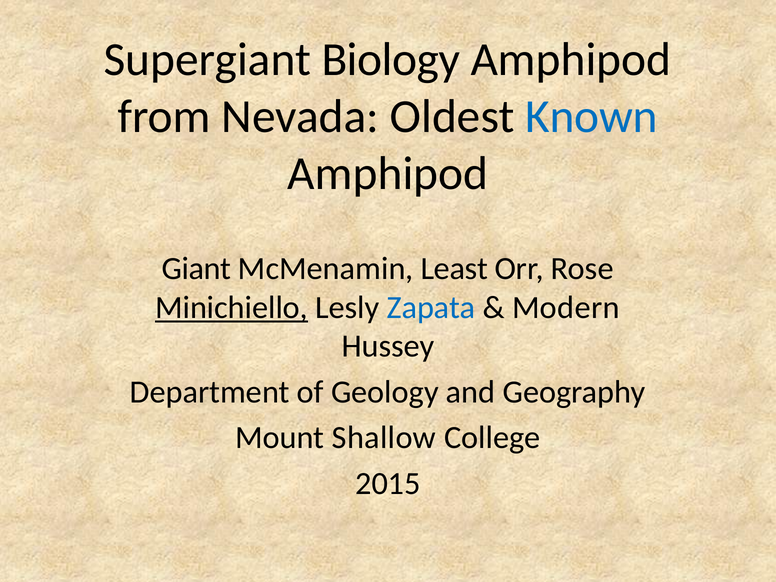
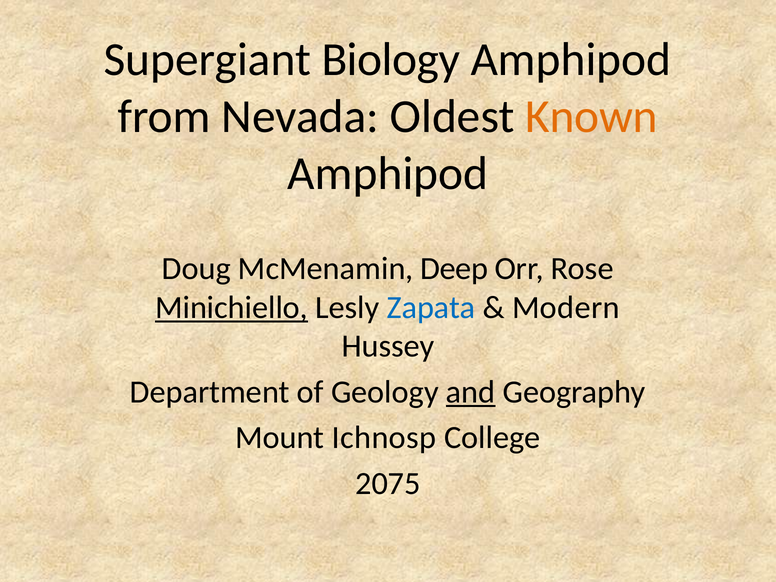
Known colour: blue -> orange (591, 116)
Giant: Giant -> Doug (196, 269)
Least: Least -> Deep (454, 269)
and underline: none -> present (471, 392)
Shallow: Shallow -> Ichnosp (384, 438)
2015: 2015 -> 2075 (388, 483)
